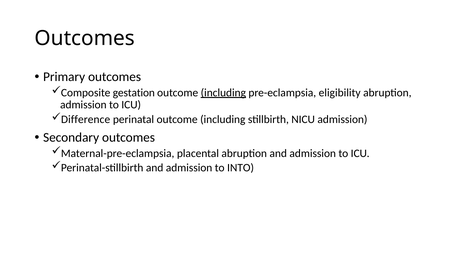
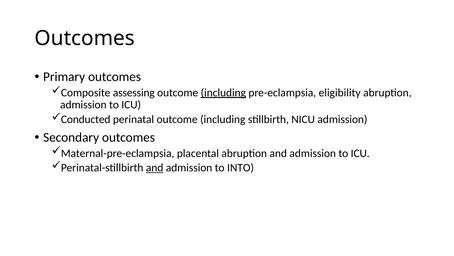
gestation: gestation -> assessing (134, 92)
Difference: Difference -> Conducted (86, 119)
and underline: none -> present (155, 167)
